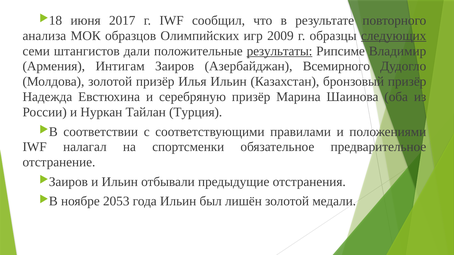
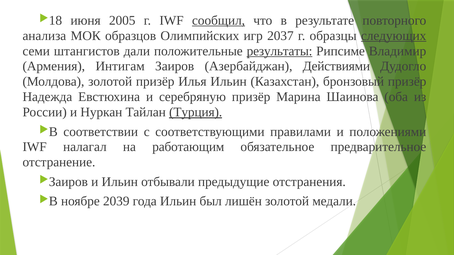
2017: 2017 -> 2005 (122, 20)
сообщил underline: none -> present (219, 20)
2009: 2009 -> 2037 (280, 36)
Всемирного: Всемирного -> Действиями (336, 66)
Турция underline: none -> present (196, 112)
спортсменки: спортсменки -> работающим (188, 147)
2053: 2053 -> 2039 (116, 202)
